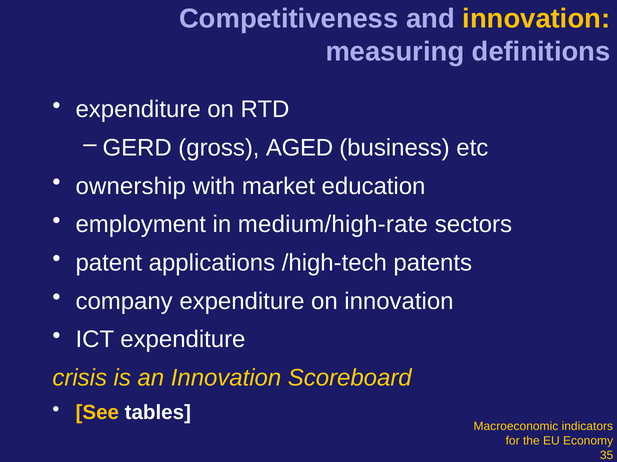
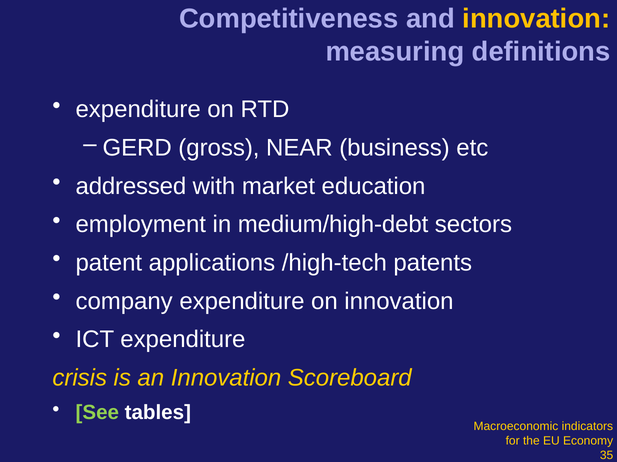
AGED: AGED -> NEAR (299, 148)
ownership: ownership -> addressed (131, 186)
medium/high-rate: medium/high-rate -> medium/high-debt (333, 225)
See colour: yellow -> light green (97, 413)
